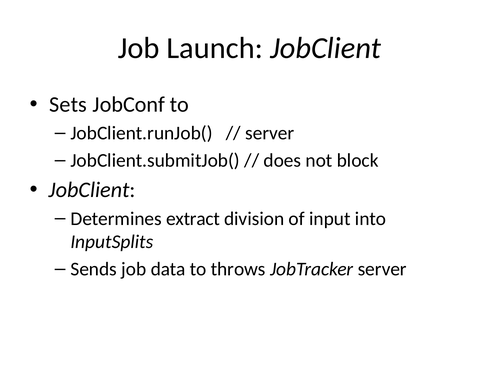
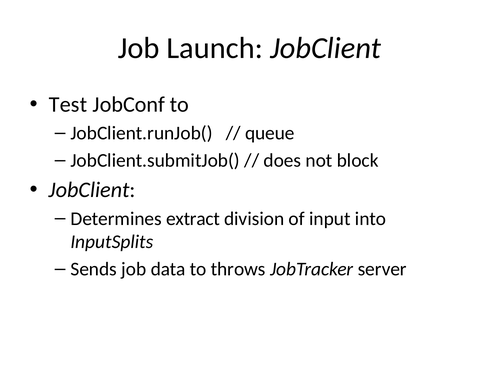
Sets: Sets -> Test (68, 105)
server: server -> queue (270, 133)
